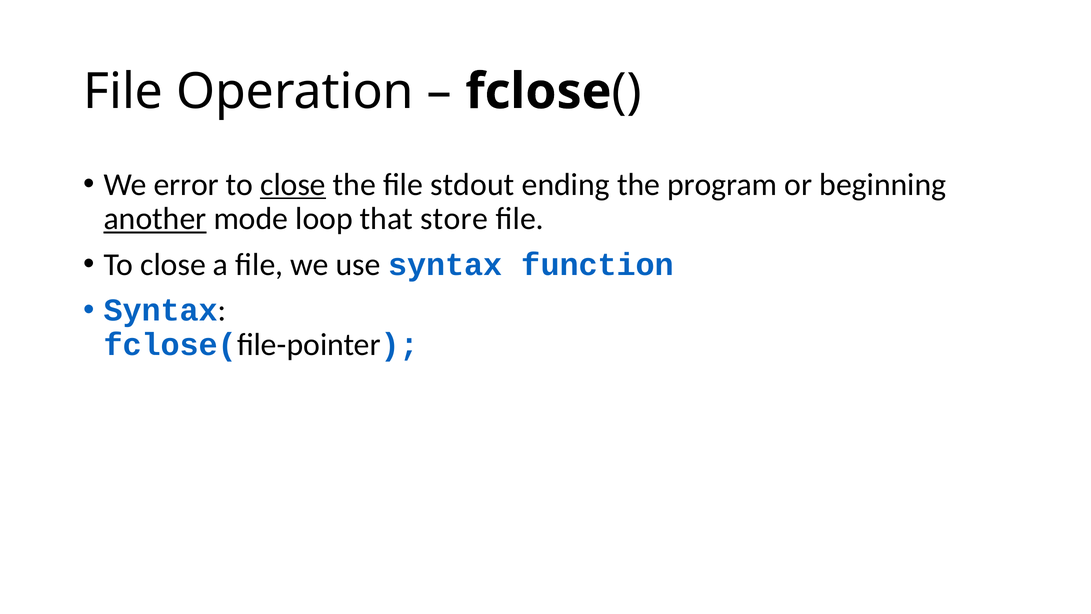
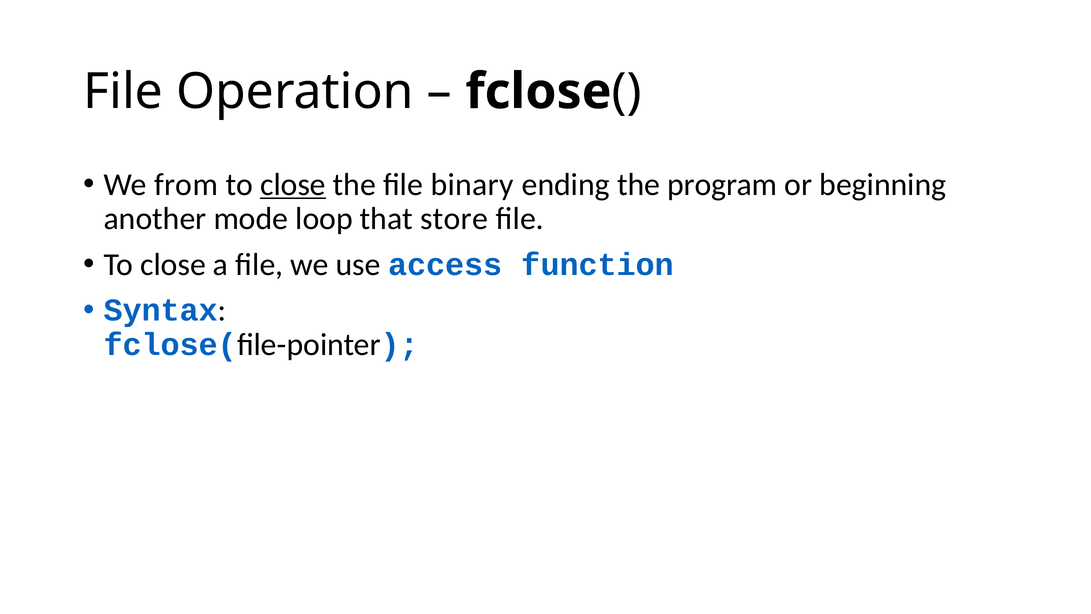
error: error -> from (186, 184)
stdout: stdout -> binary (472, 184)
another underline: present -> none (155, 219)
use syntax: syntax -> access (445, 265)
